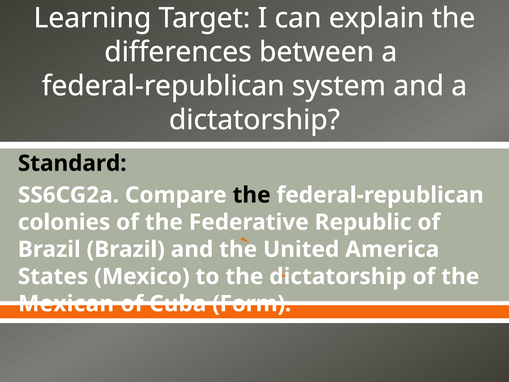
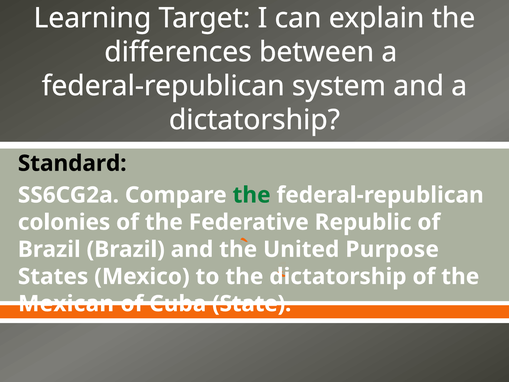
the colour: black -> green (252, 195)
America: America -> Purpose (392, 249)
Form: Form -> State (252, 304)
